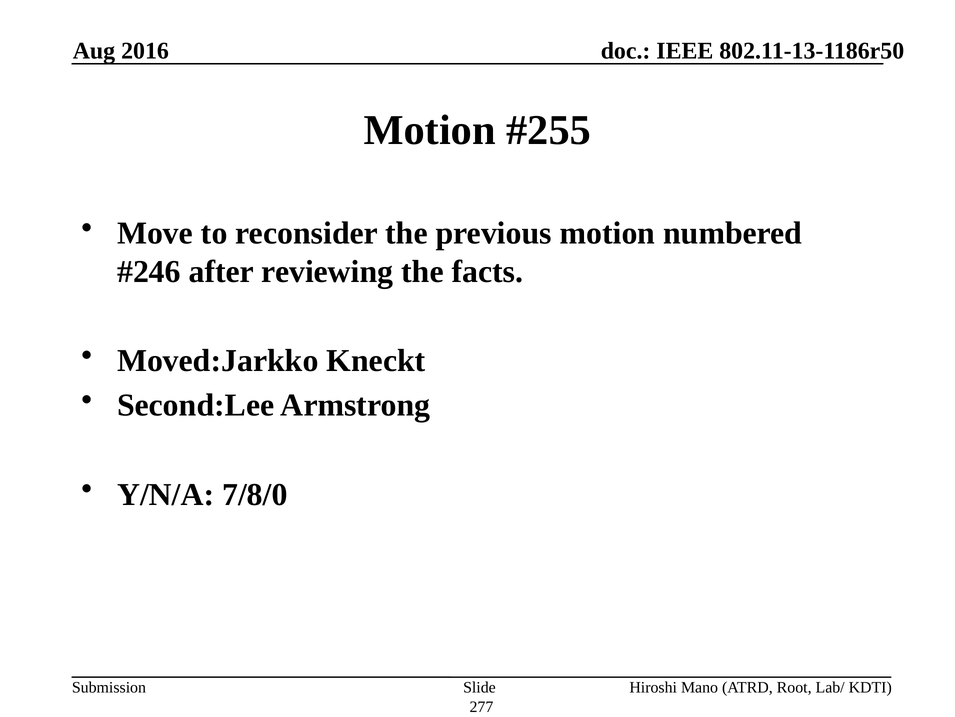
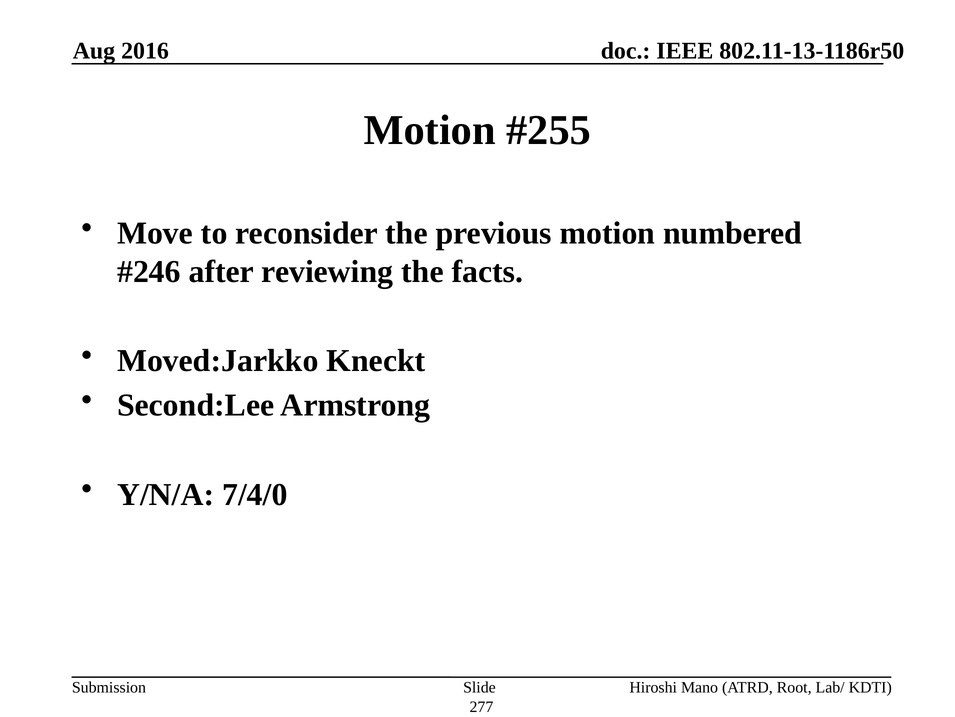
7/8/0: 7/8/0 -> 7/4/0 (255, 494)
